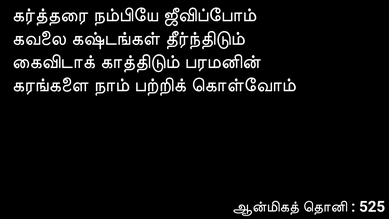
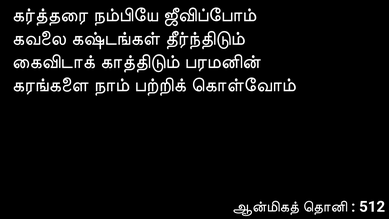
525: 525 -> 512 (372, 207)
